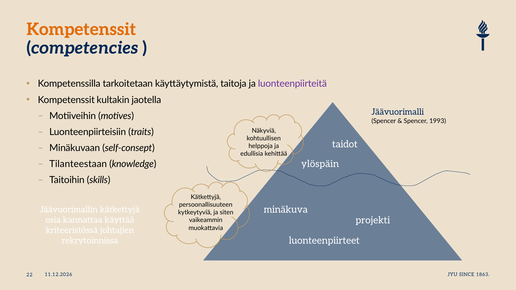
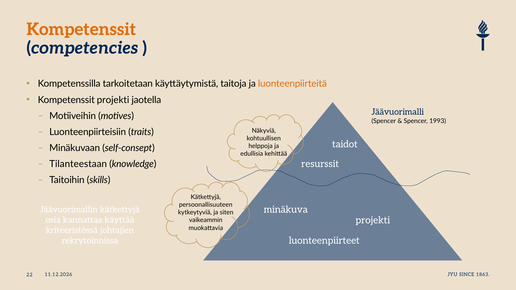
luonteenpiirteitä colour: purple -> orange (292, 84)
Kompetenssit kultakin: kultakin -> projekti (113, 100)
ylöspäin: ylöspäin -> resurssit (320, 164)
